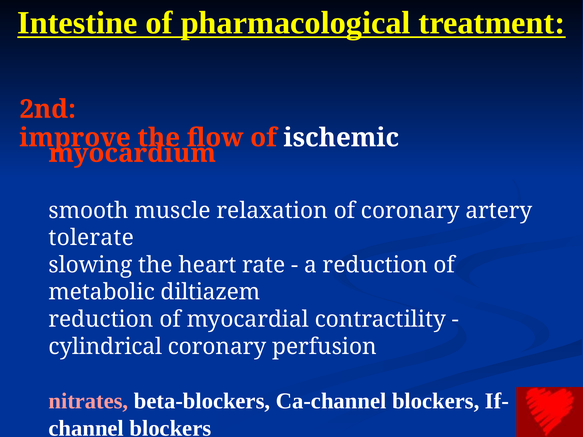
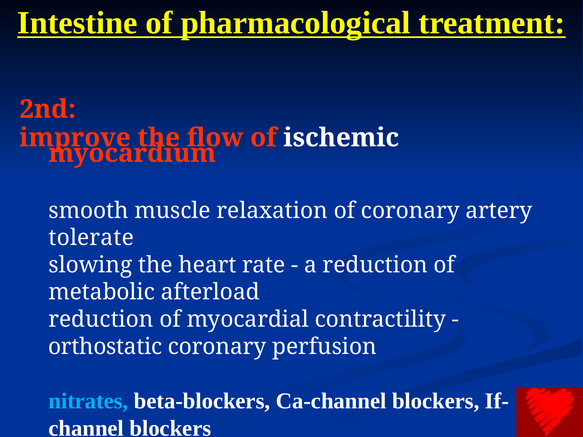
diltiazem: diltiazem -> afterload (210, 292)
cylindrical: cylindrical -> orthostatic (105, 347)
nitrates colour: pink -> light blue (88, 401)
